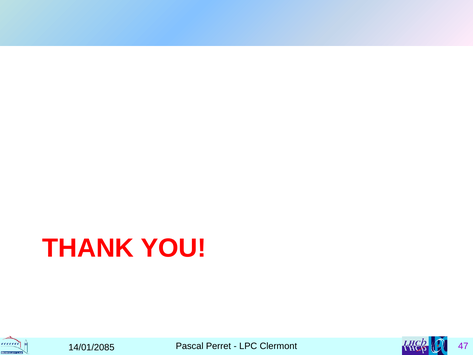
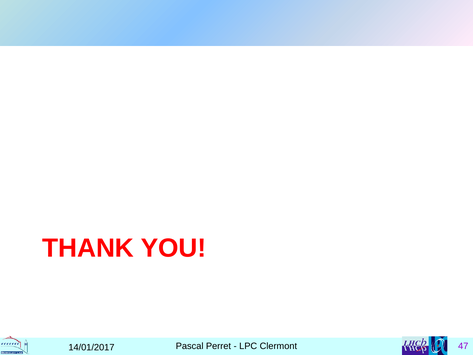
14/01/2085: 14/01/2085 -> 14/01/2017 (91, 347)
